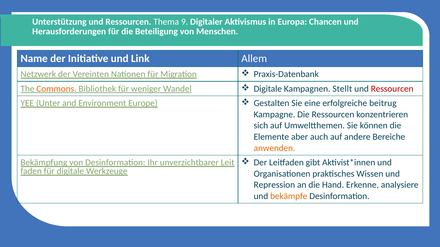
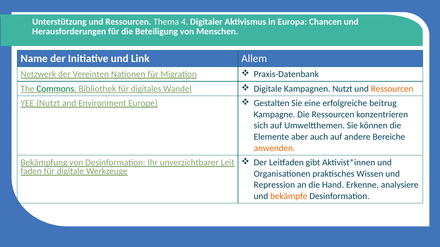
9: 9 -> 4 (185, 22)
Commons colour: orange -> green (56, 89)
weniger: weniger -> digitales (146, 89)
Kampagnen Stellt: Stellt -> Nutzt (342, 89)
Ressourcen colour: red -> orange (392, 89)
YEE Unter: Unter -> Nutzt (48, 103)
